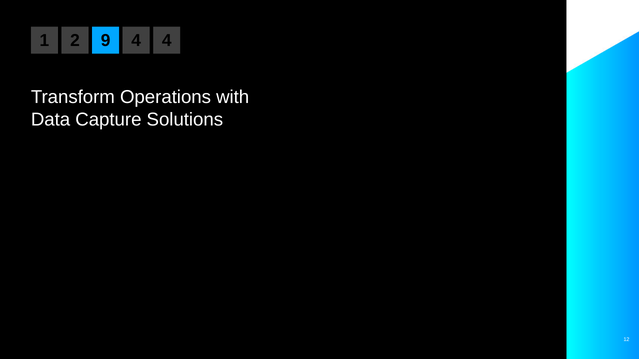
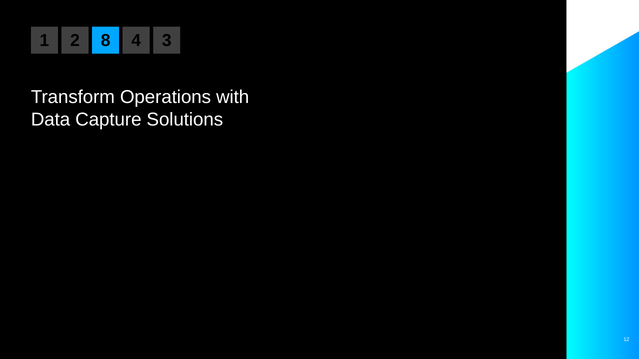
9: 9 -> 8 (106, 40)
4 4: 4 -> 3 (167, 40)
